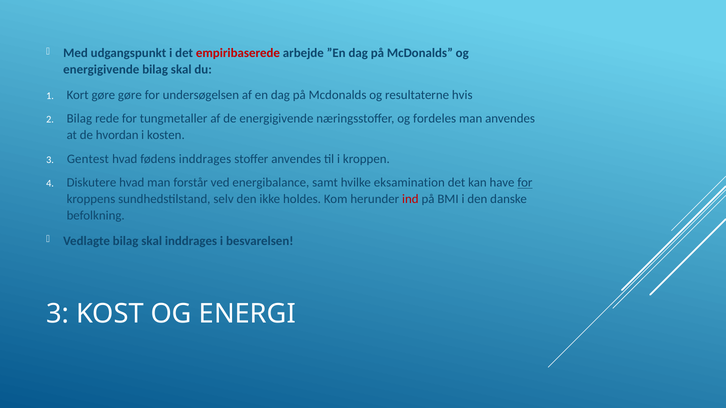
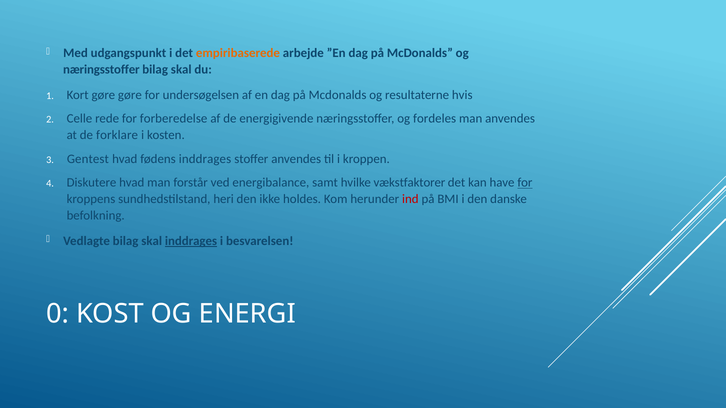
empiribaserede colour: red -> orange (238, 53)
energigivende: energigivende -> næringsstoffer (101, 70)
2 Bilag: Bilag -> Celle (79, 119)
tungmetaller: tungmetaller -> forberedelse (174, 119)
hvordan: hvordan -> forklare (117, 135)
eksamination: eksamination -> vækstfaktorer (409, 183)
selv: selv -> heri (224, 199)
inddrages underline: none -> present (191, 241)
3: 3 -> 0 (58, 314)
